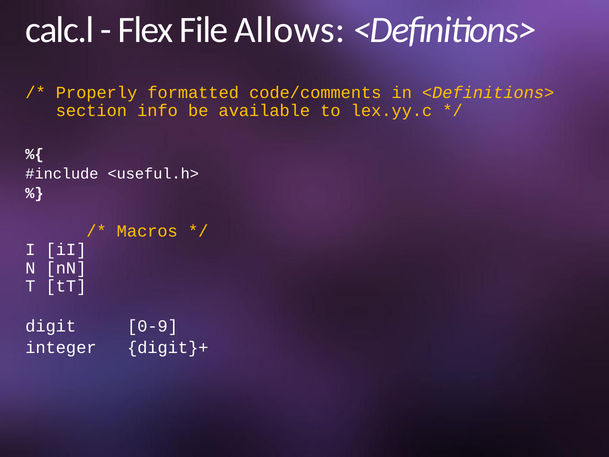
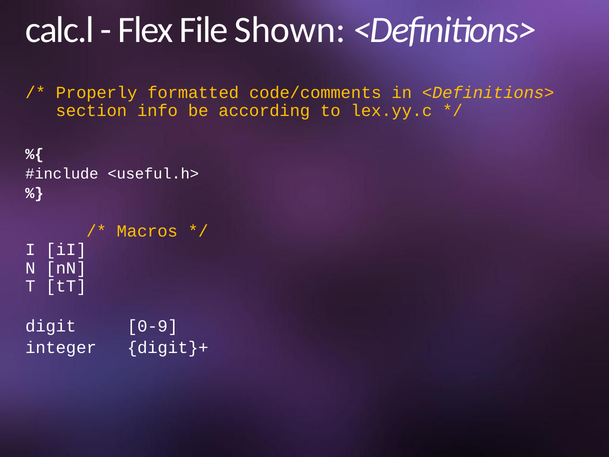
Allows: Allows -> Shown (290, 30)
available: available -> according (264, 111)
